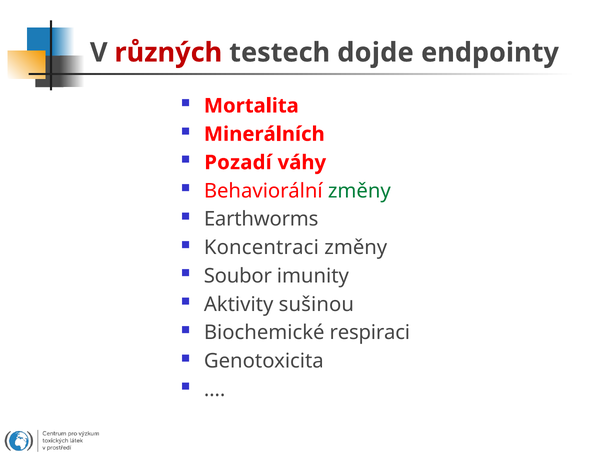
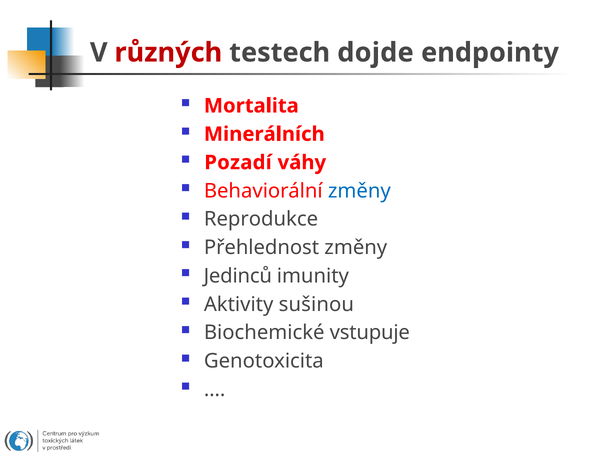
změny colour: green -> blue (359, 191)
Earthworms: Earthworms -> Reprodukce (261, 220)
Koncentraci: Koncentraci -> Přehlednost (262, 248)
Soubor: Soubor -> Jedinců (238, 276)
respiraci: respiraci -> vstupuje (370, 333)
